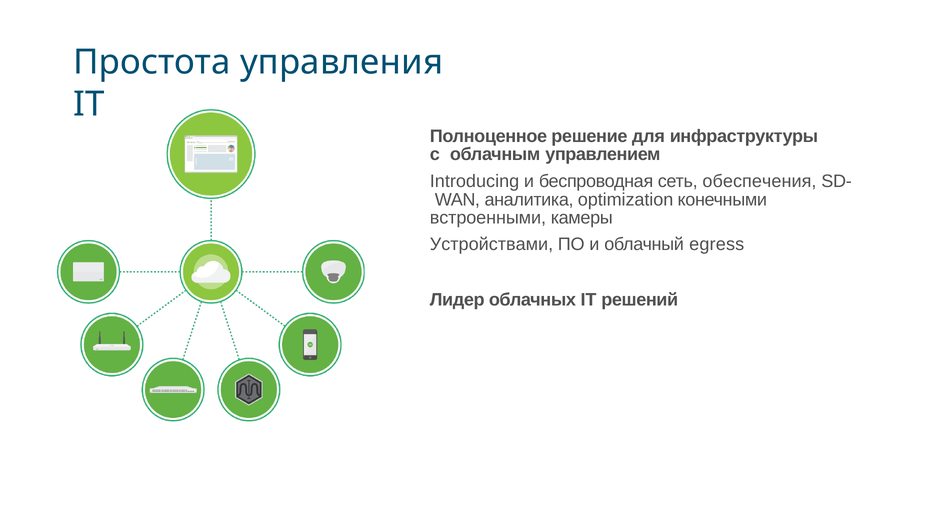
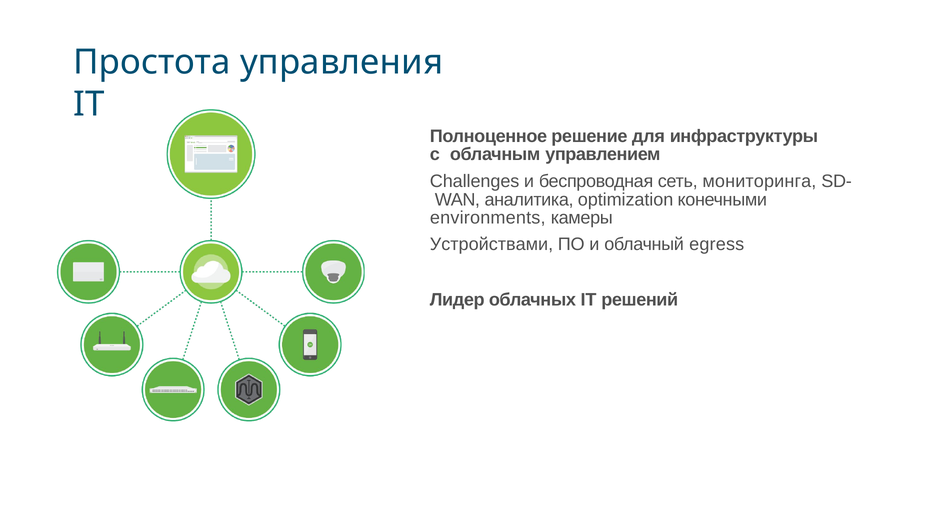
Introducing: Introducing -> Challenges (475, 181)
обеспечения: обеспечения -> мониторинга (759, 181)
встроенными: встроенными -> environments (488, 218)
